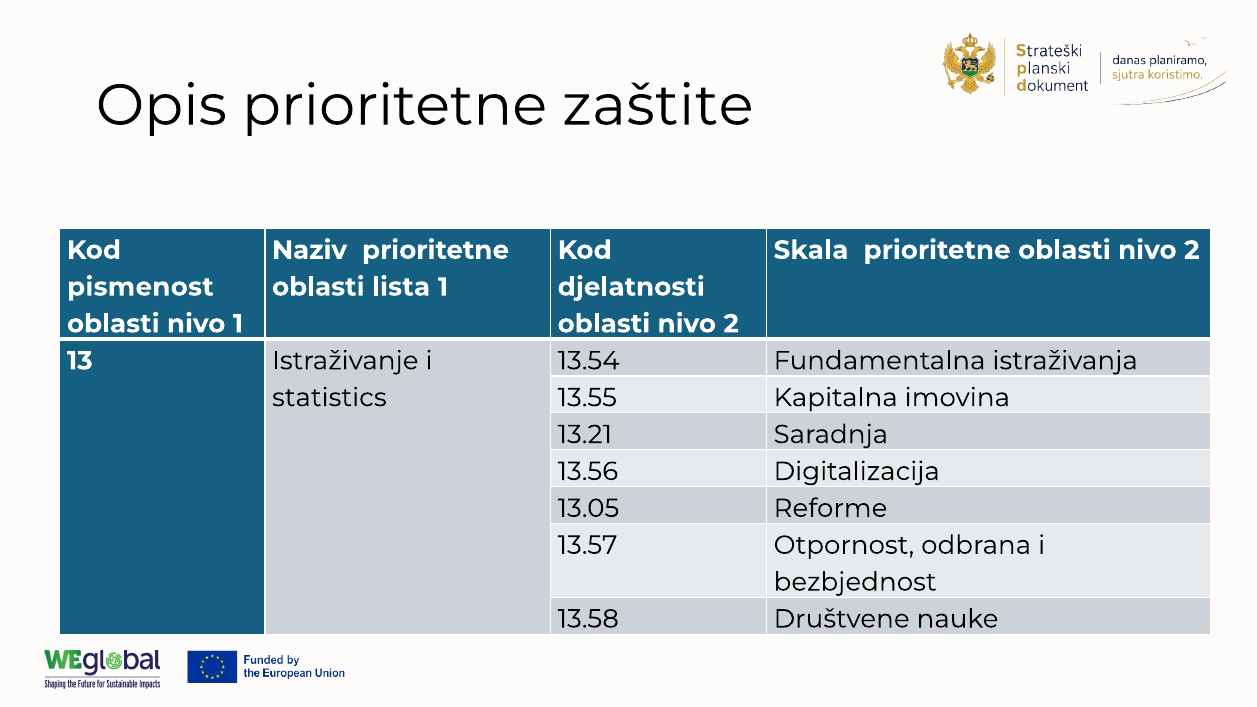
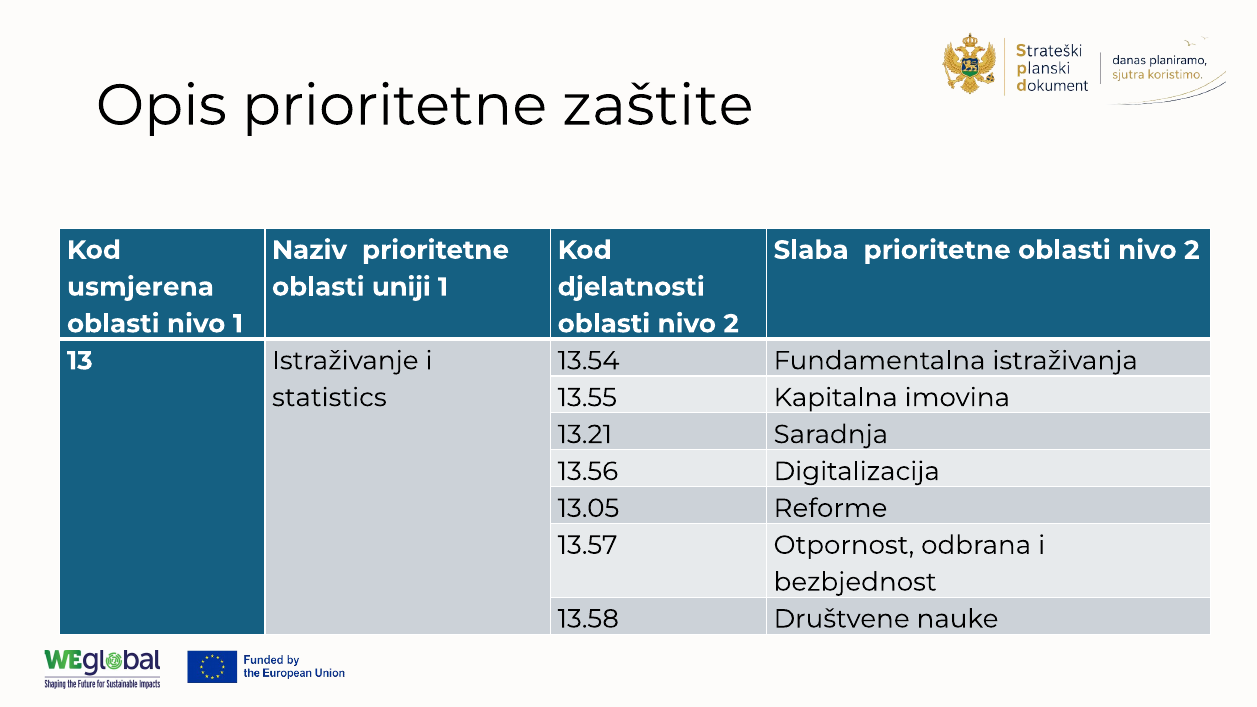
Skala: Skala -> Slaba (811, 250)
pismenost: pismenost -> usmjerena (140, 287)
lista: lista -> uniji (401, 287)
